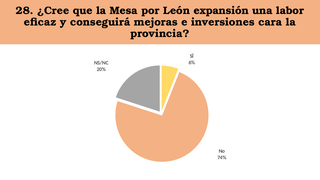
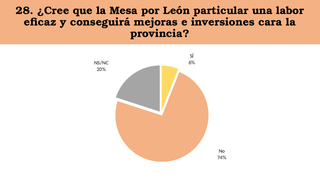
expansión: expansión -> particular (221, 11)
